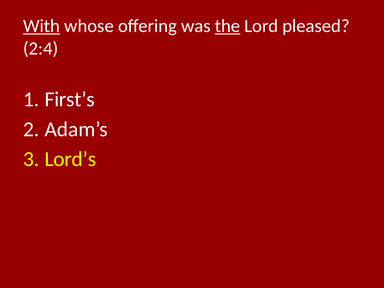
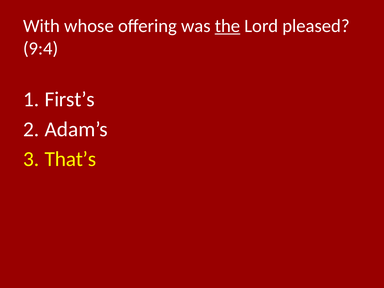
With underline: present -> none (41, 26)
2:4: 2:4 -> 9:4 (41, 48)
Lord’s: Lord’s -> That’s (70, 159)
